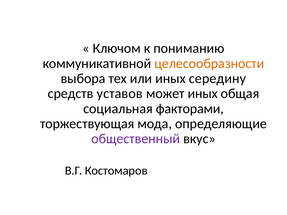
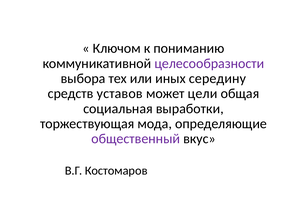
целесообразности colour: orange -> purple (209, 64)
может иных: иных -> цели (203, 94)
факторами: факторами -> выработки (190, 109)
